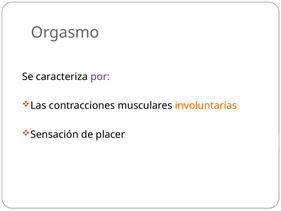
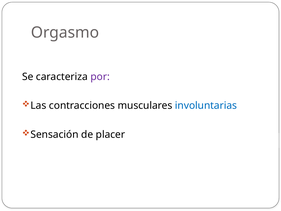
involuntarias colour: orange -> blue (206, 105)
